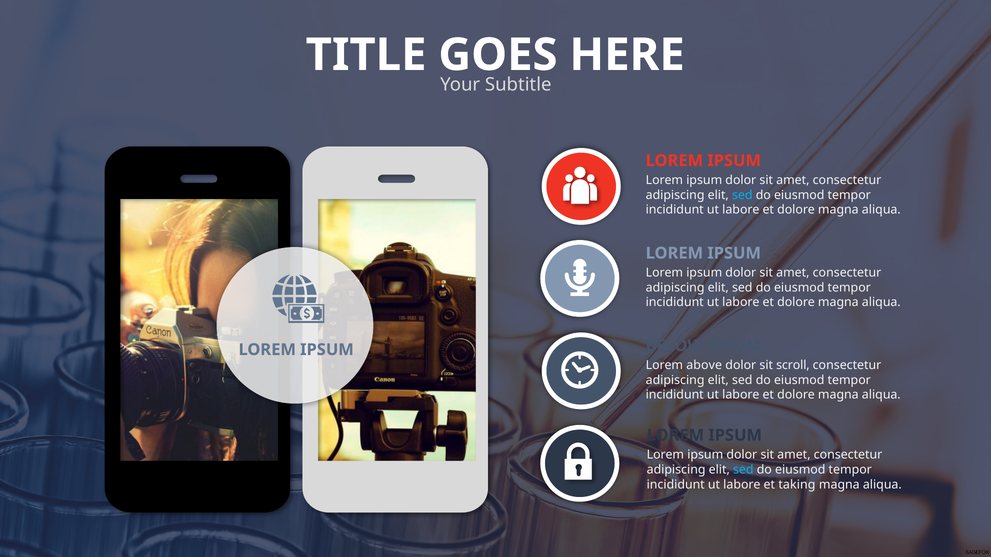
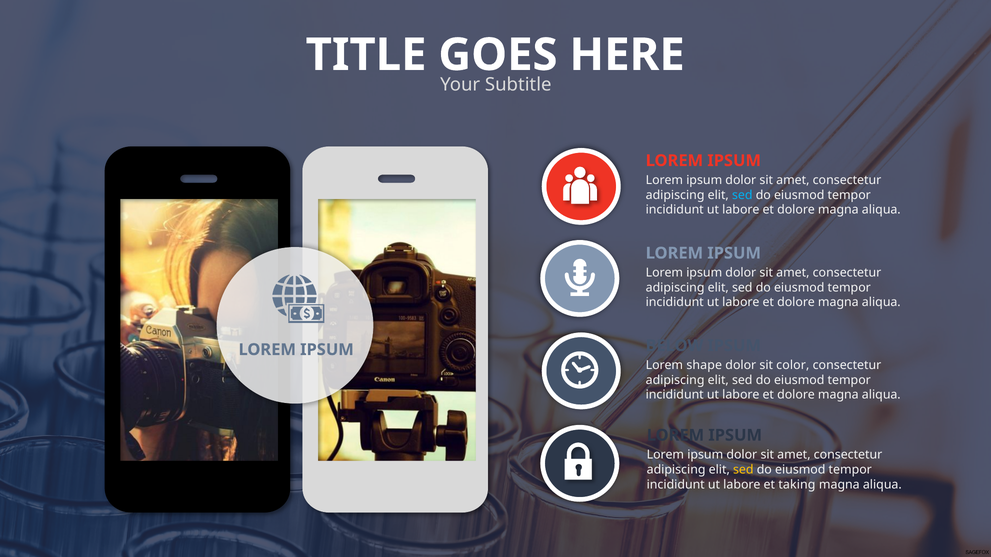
above: above -> shape (704, 365)
scroll: scroll -> color (793, 365)
sed colour: light blue -> yellow (743, 470)
